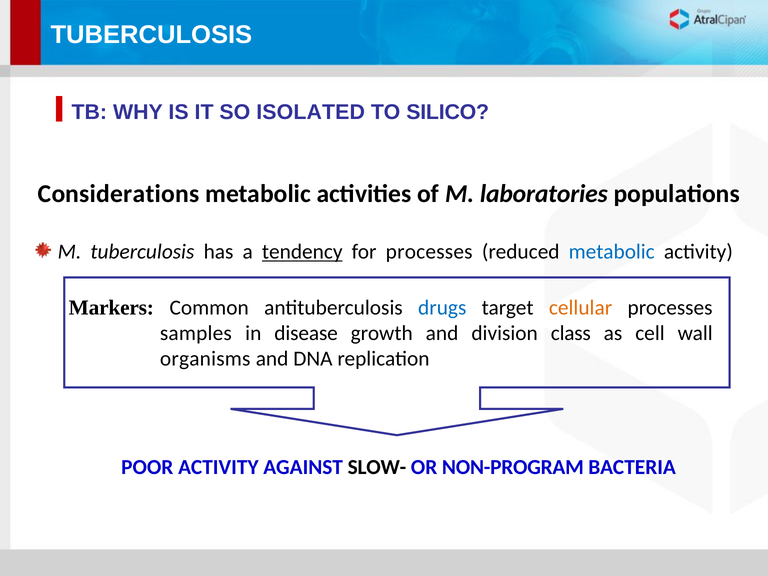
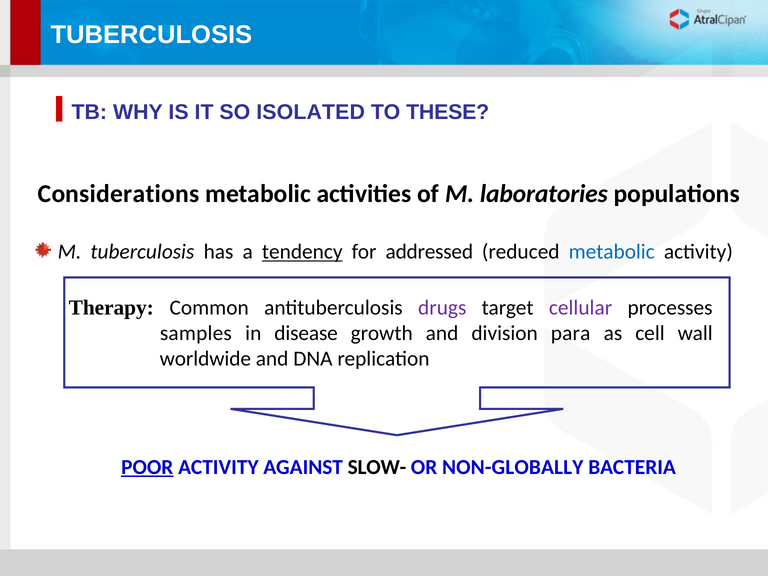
SILICO: SILICO -> THESE (448, 112)
for processes: processes -> addressed (429, 252)
Markers: Markers -> Therapy (111, 308)
drugs colour: blue -> purple (442, 308)
cellular colour: orange -> purple (581, 308)
class: class -> para (571, 333)
organisms: organisms -> worldwide (205, 359)
POOR underline: none -> present (147, 467)
NON-PROGRAM: NON-PROGRAM -> NON-GLOBALLY (513, 467)
